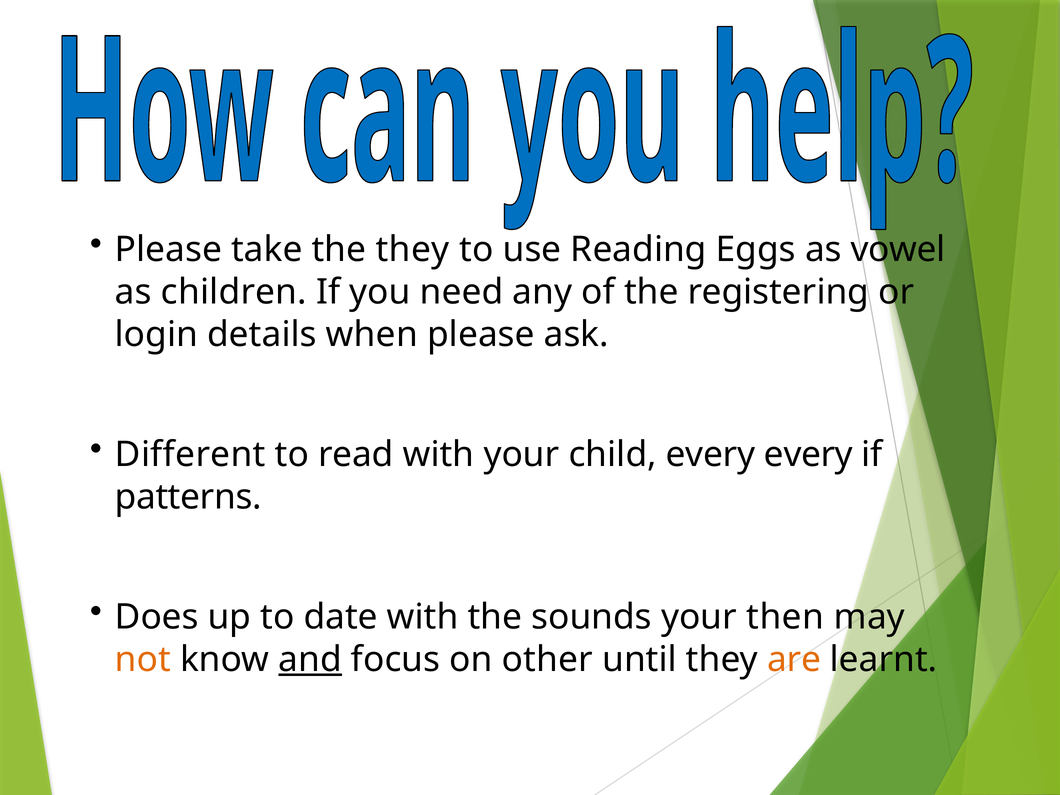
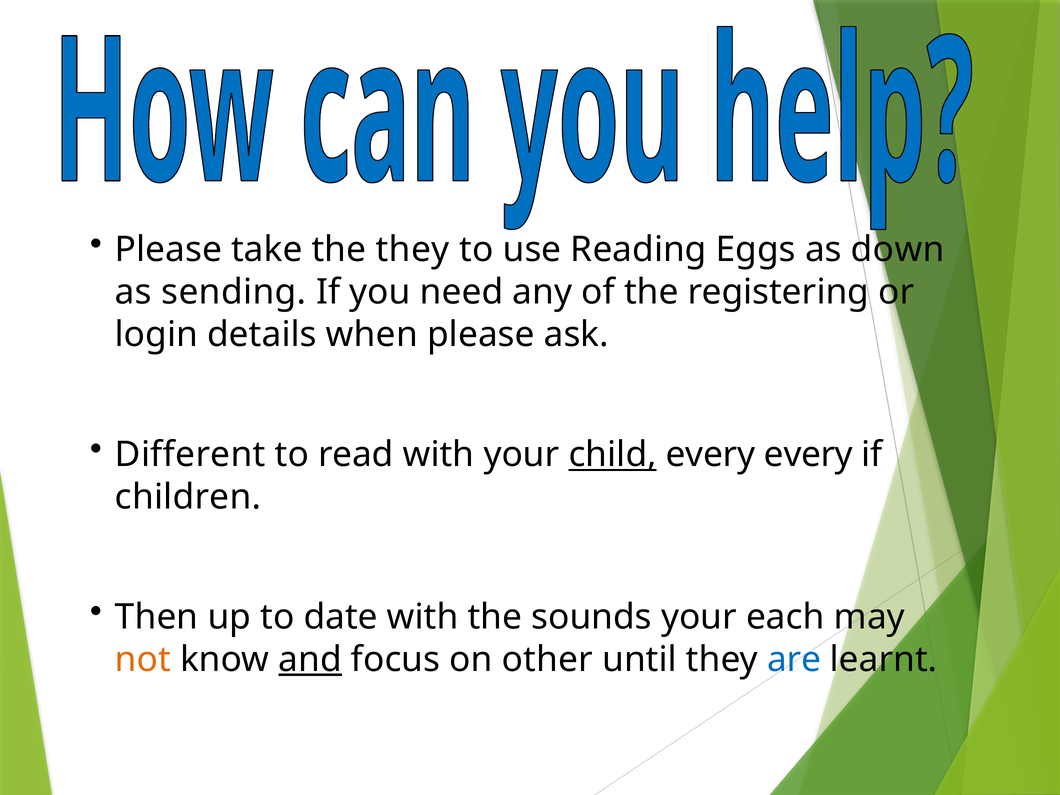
vowel: vowel -> down (898, 250)
children: children -> sending (234, 292)
child underline: none -> present (613, 455)
patterns: patterns -> children (188, 497)
Does: Does -> Then (157, 617)
then: then -> each (785, 617)
are colour: orange -> blue (794, 660)
